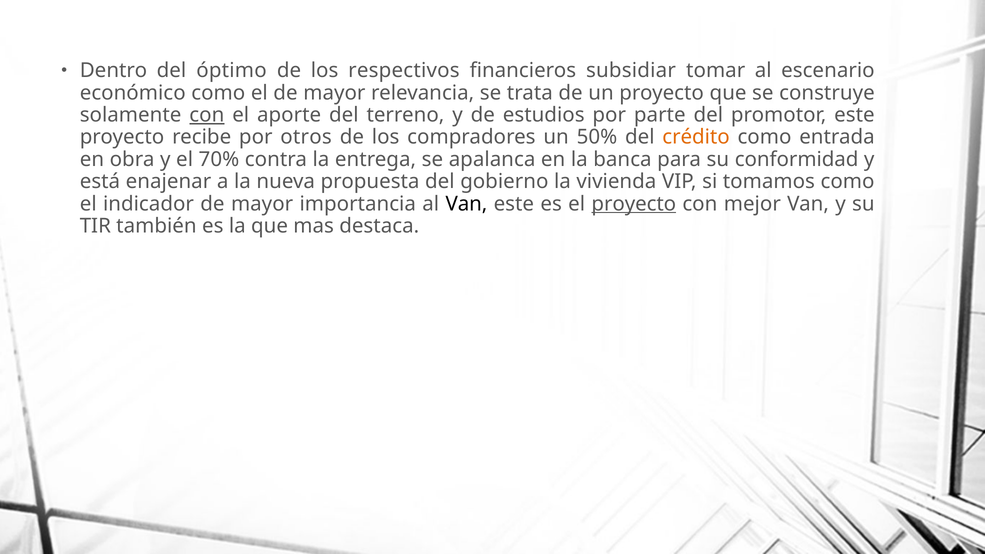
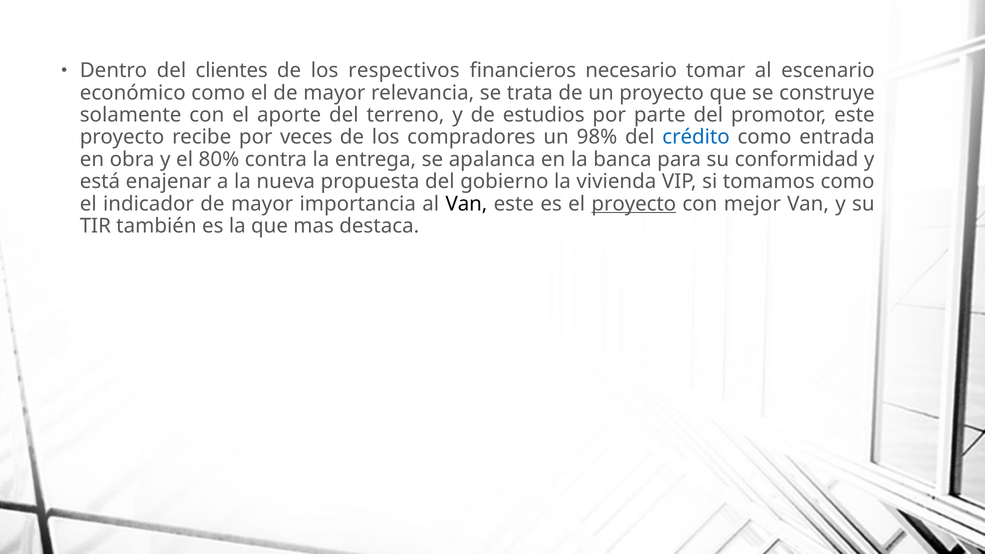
óptimo: óptimo -> clientes (232, 71)
subsidiar: subsidiar -> necesario (631, 71)
con underline: present -> none (207, 115)
otros: otros -> veces (306, 137)
50%: 50% -> 98% (597, 137)
crédito colour: orange -> blue (696, 137)
70%: 70% -> 80% (219, 159)
